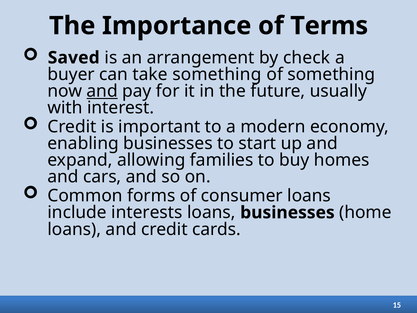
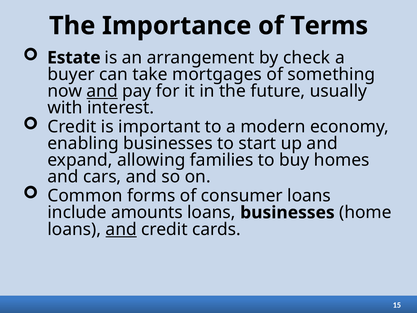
Saved: Saved -> Estate (74, 58)
take something: something -> mortgages (217, 74)
interests: interests -> amounts (147, 212)
and underline: none -> present (121, 229)
